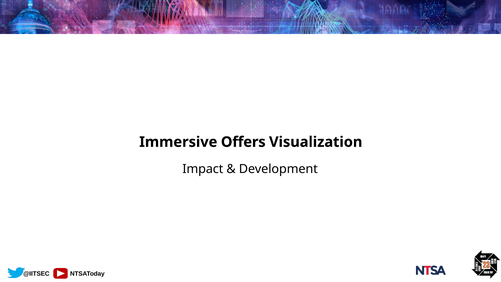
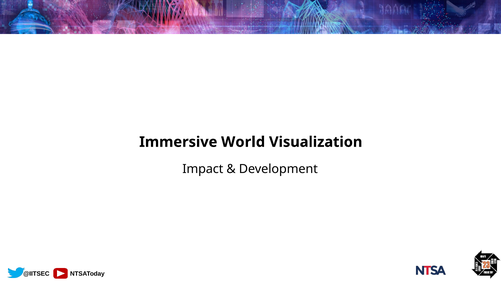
Offers: Offers -> World (243, 142)
